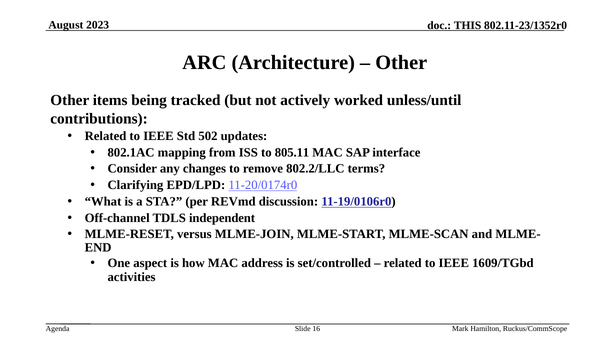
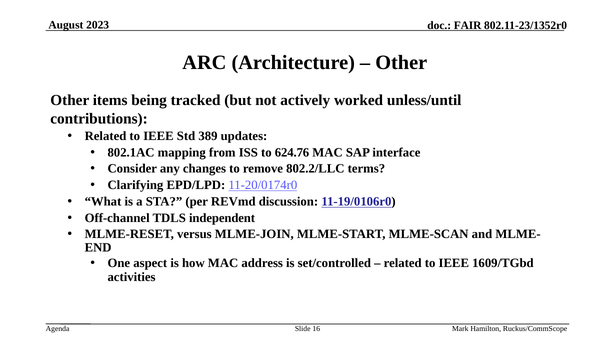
THIS: THIS -> FAIR (468, 25)
502: 502 -> 389 (208, 136)
805.11: 805.11 -> 624.76 (292, 153)
